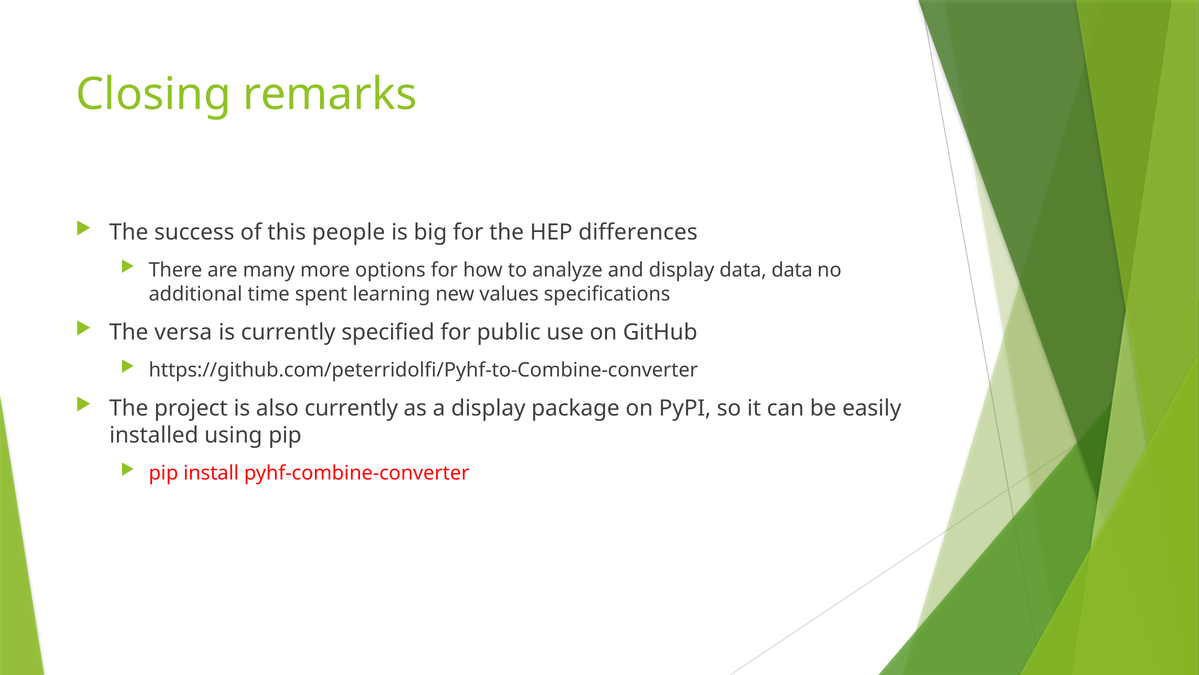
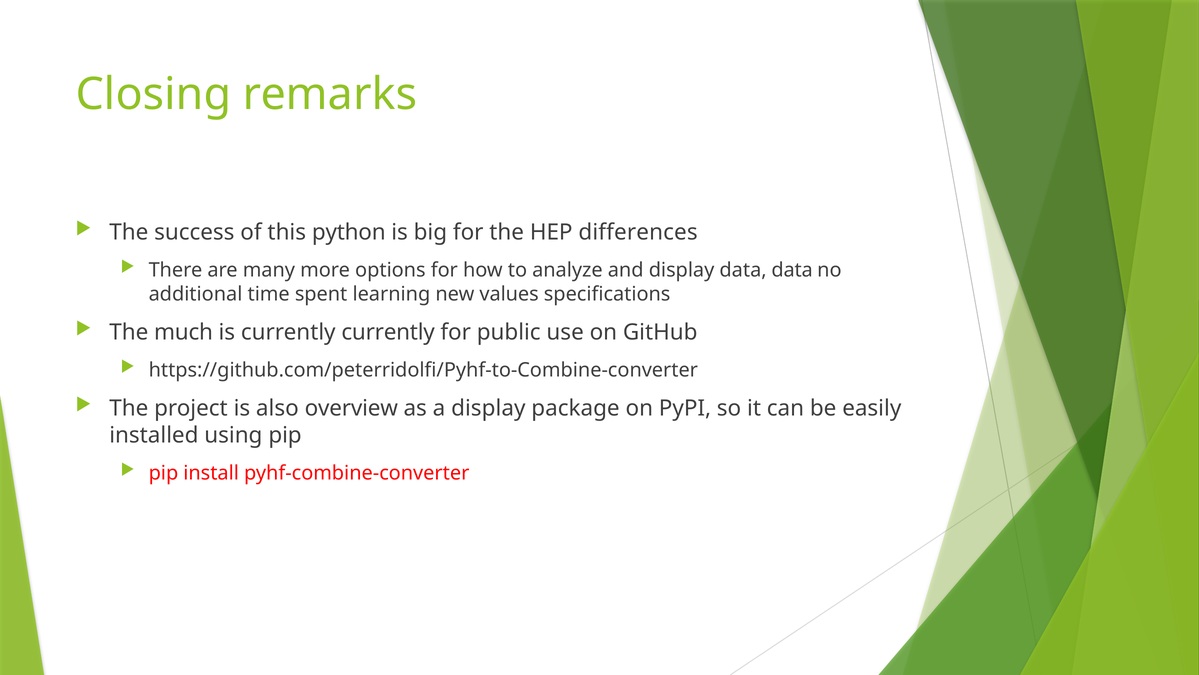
people: people -> python (349, 232)
versa: versa -> much (184, 332)
currently specified: specified -> currently (388, 332)
also currently: currently -> overview (351, 408)
